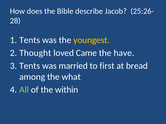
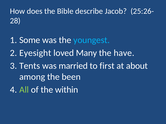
Tents: Tents -> Some (30, 40)
youngest colour: yellow -> light blue (92, 40)
Thought: Thought -> Eyesight (35, 53)
Came: Came -> Many (86, 53)
bread: bread -> about (137, 66)
what: what -> been (71, 77)
